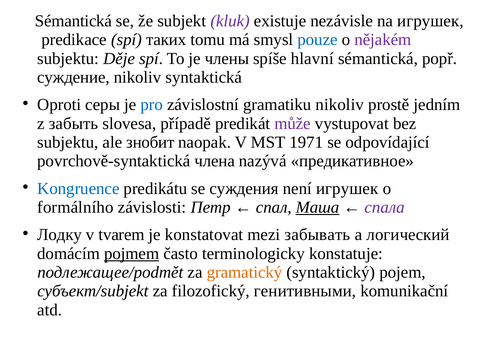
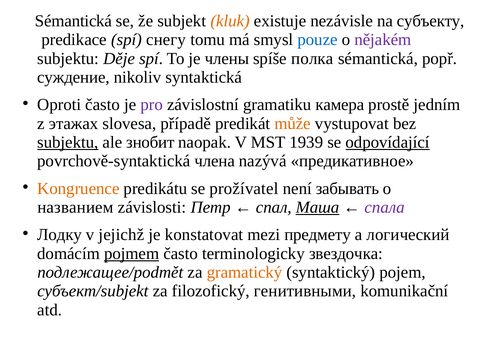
kluk colour: purple -> orange (230, 21)
na игрушек: игрушек -> субъекту (431, 21)
таких: таких -> снегу (166, 40)
hlavní: hlavní -> полка (312, 59)
Oproti серы: серы -> často (103, 105)
pro colour: blue -> purple (152, 105)
gramatiku nikoliv: nikoliv -> камера (340, 105)
забыть: забыть -> этажах (74, 124)
může colour: purple -> orange (293, 124)
subjektu underline: none -> present (68, 142)
1971: 1971 -> 1939 (306, 142)
odpovídající underline: none -> present (388, 142)
Kongruence colour: blue -> orange (78, 189)
суждения: суждения -> prožívatel (244, 189)
není игрушек: игрушек -> забывать (347, 189)
formálního: formálního -> названием (75, 208)
tvarem: tvarem -> jejichž (121, 235)
забывать: забывать -> предмету (318, 235)
konstatuje: konstatuje -> звездочка (346, 254)
